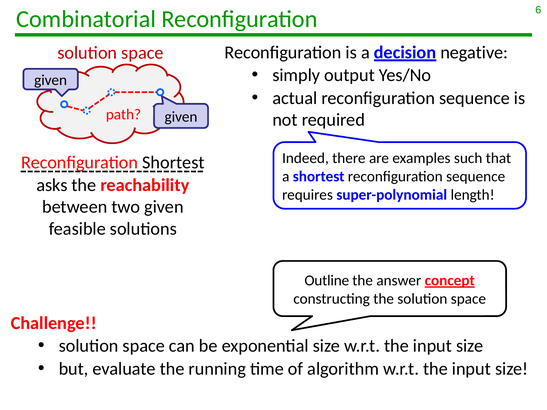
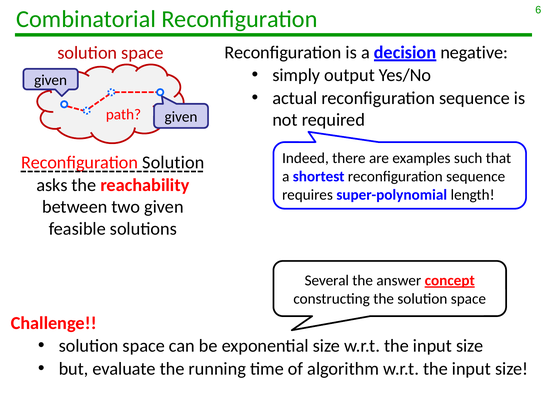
Reconfiguration Shortest: Shortest -> Solution (173, 162)
Outline: Outline -> Several (327, 281)
